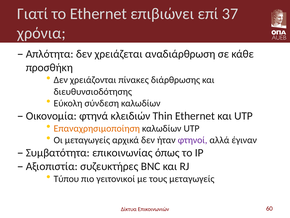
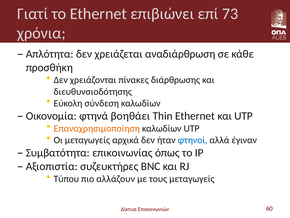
37: 37 -> 73 (230, 14)
κλειδιών: κλειδιών -> βοηθάει (130, 116)
φτηνοί colour: purple -> blue (193, 140)
γειτονικοί: γειτονικοί -> αλλάζουν (116, 178)
